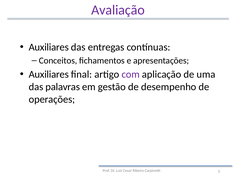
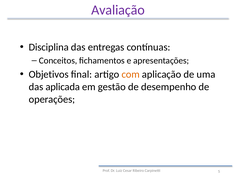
Auxiliares: Auxiliares -> Disciplina (49, 47)
Auxiliares: Auxiliares -> Objetivos (49, 75)
com colour: purple -> orange (131, 75)
palavras: palavras -> aplicada (63, 87)
